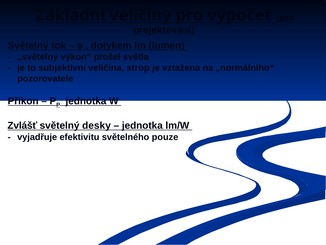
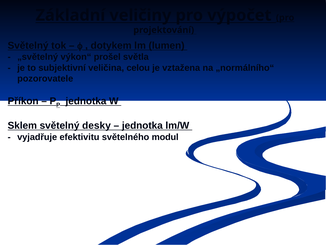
strop: strop -> celou (138, 68)
Zvlášť: Zvlášť -> Sklem (22, 125)
pouze: pouze -> modul (165, 137)
